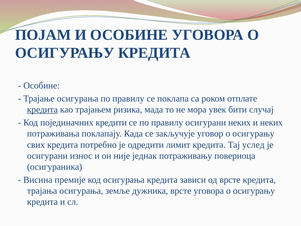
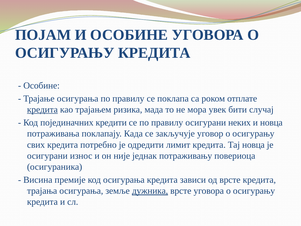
и неких: неких -> новца (271, 122)
Тај услед: услед -> новца (253, 145)
дужника underline: none -> present (150, 191)
